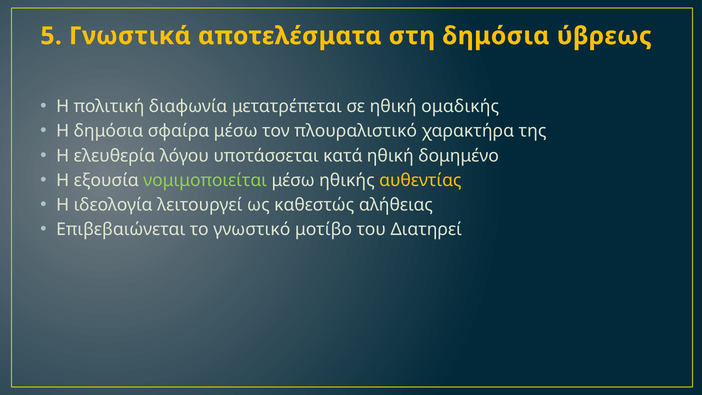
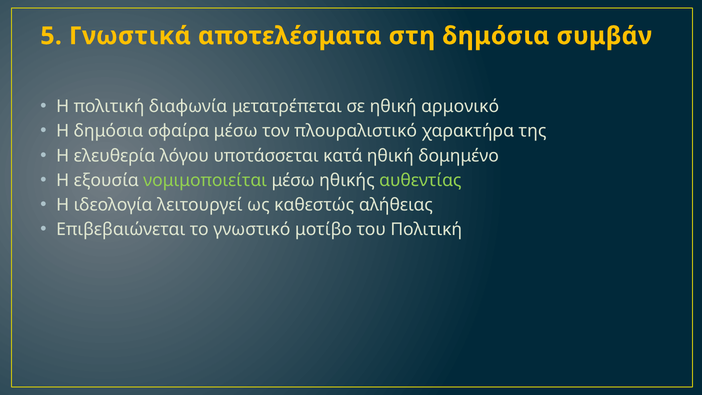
ύβρεως: ύβρεως -> συμβάν (604, 36)
ομαδικής: ομαδικής -> αρμονικό (460, 107)
αυθεντίας colour: yellow -> light green (420, 180)
του Διατηρεί: Διατηρεί -> Πολιτική (426, 229)
